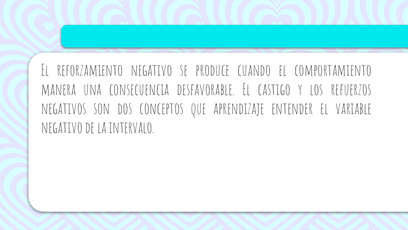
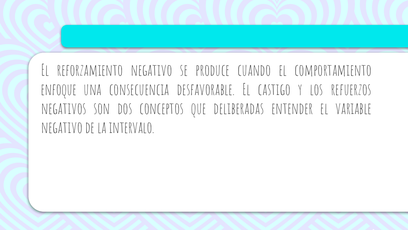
manera: manera -> enfoque (59, 90)
aprendizaje: aprendizaje -> deliberadas (239, 109)
